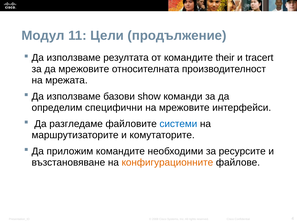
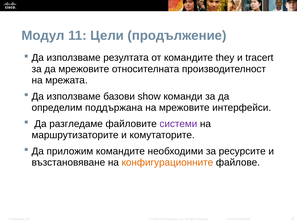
their: their -> they (225, 58)
специфични: специфични -> поддържана (114, 108)
системи colour: blue -> purple (178, 124)
